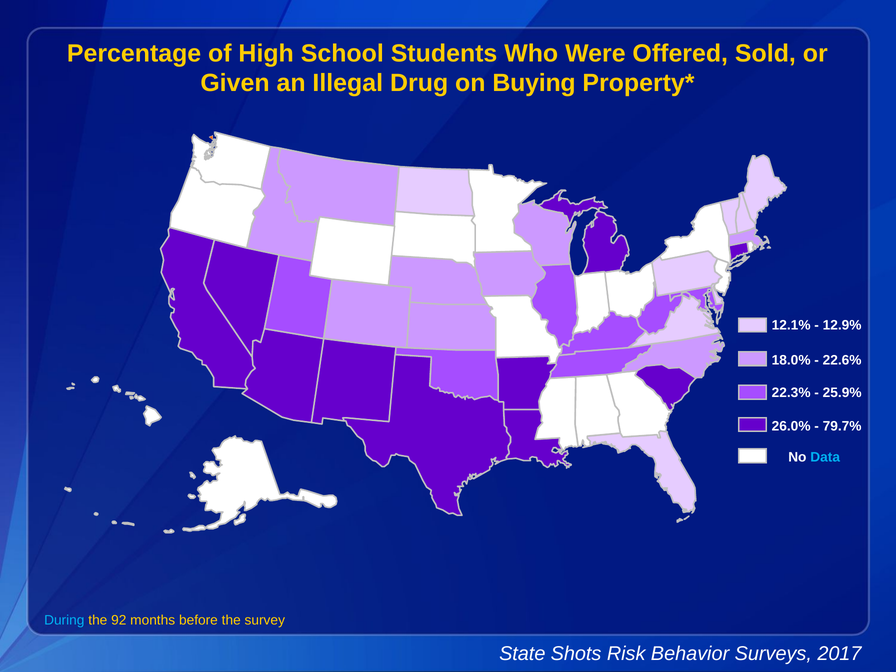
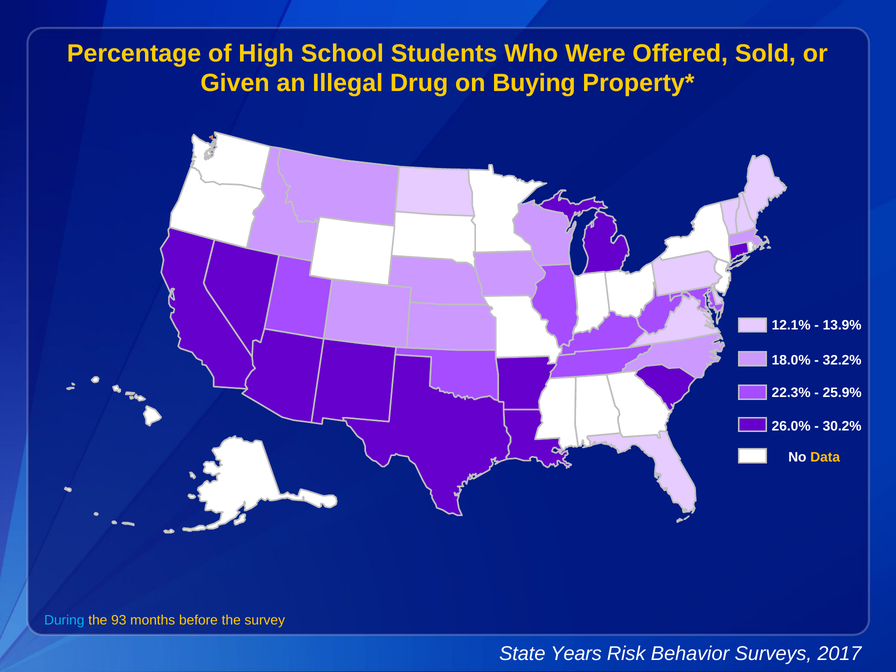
12.9%: 12.9% -> 13.9% (842, 325)
22.6%: 22.6% -> 32.2% (842, 360)
79.7%: 79.7% -> 30.2% (842, 426)
Data colour: light blue -> yellow (825, 457)
92: 92 -> 93 (119, 620)
Shots: Shots -> Years (576, 654)
